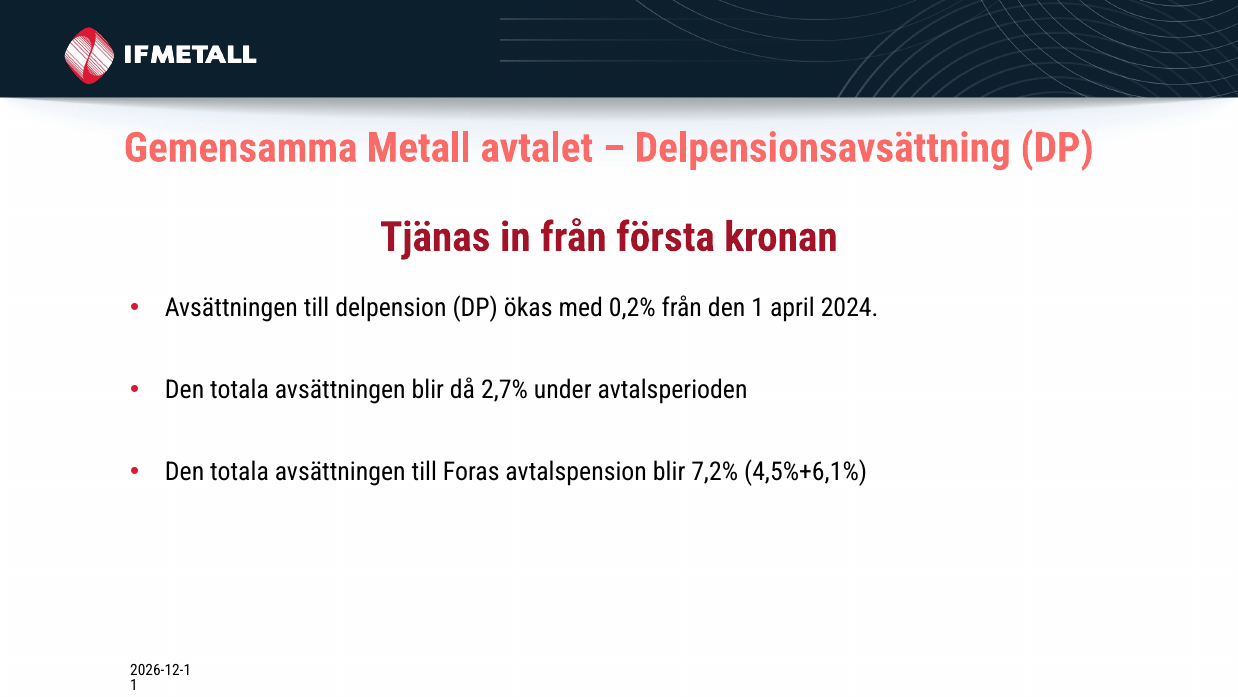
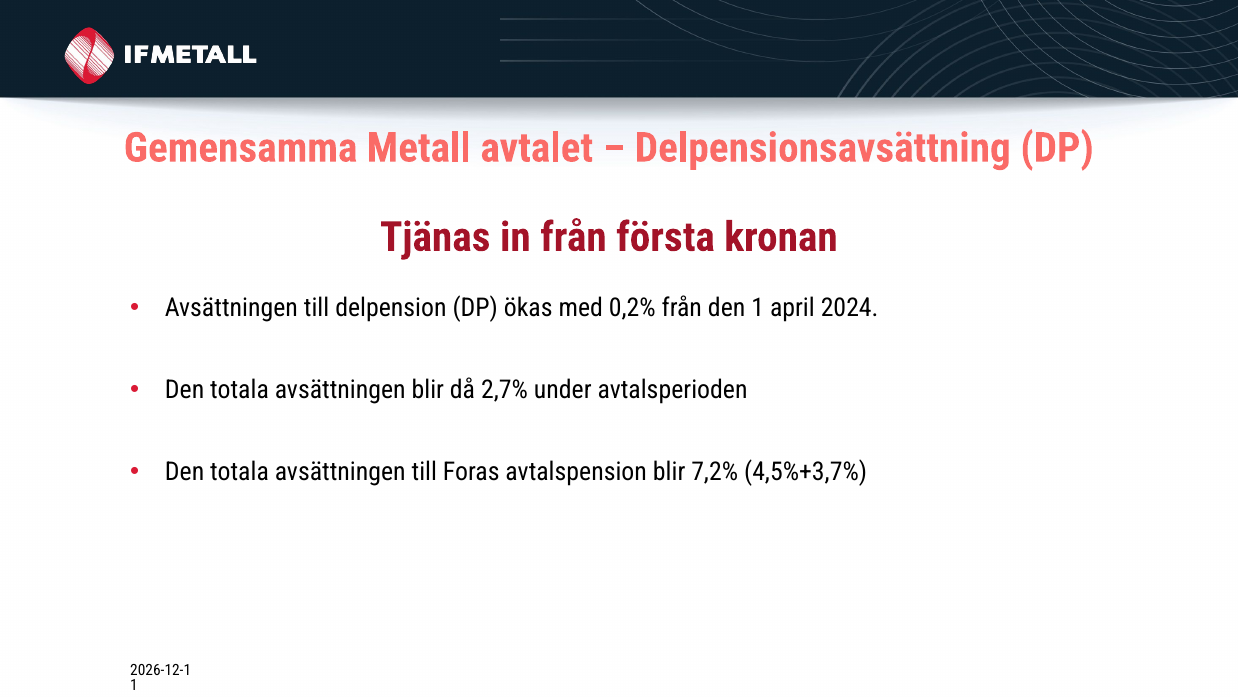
4,5%+6,1%: 4,5%+6,1% -> 4,5%+3,7% (806, 471)
